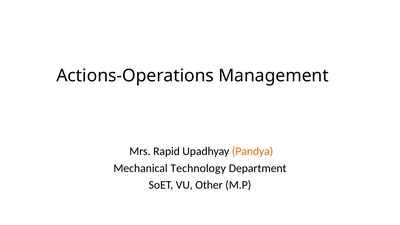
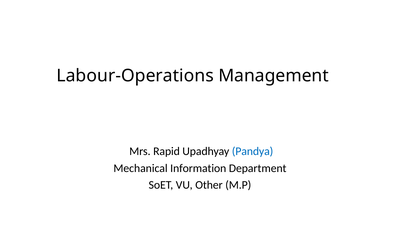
Actions-Operations: Actions-Operations -> Labour-Operations (135, 76)
Pandya colour: orange -> blue (253, 151)
Technology: Technology -> Information (198, 168)
